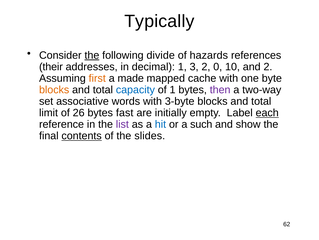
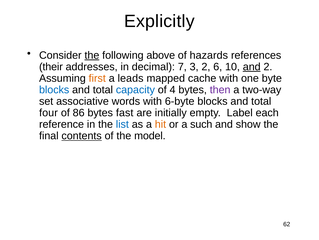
Typically: Typically -> Explicitly (159, 21)
divide: divide -> above (161, 55)
decimal 1: 1 -> 7 (182, 67)
0: 0 -> 6 (218, 67)
and underline: none -> present (252, 67)
made: made -> leads (131, 78)
blocks colour: orange -> blue (54, 90)
of 1: 1 -> 4 (173, 90)
3-byte: 3-byte -> 6-byte (180, 101)
limit: limit -> four (48, 113)
26: 26 -> 86 (79, 113)
each underline: present -> none (267, 113)
list colour: purple -> blue (122, 124)
hit colour: blue -> orange (160, 124)
slides: slides -> model (150, 135)
